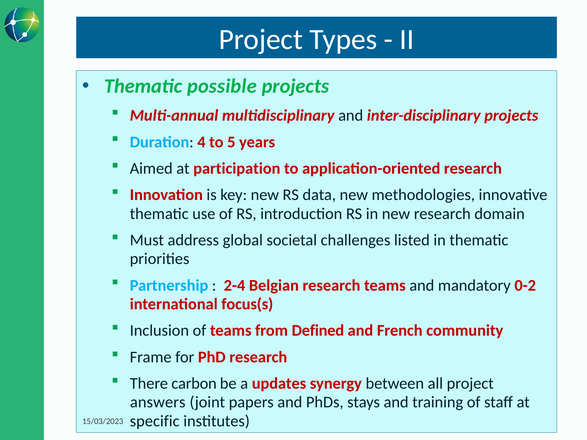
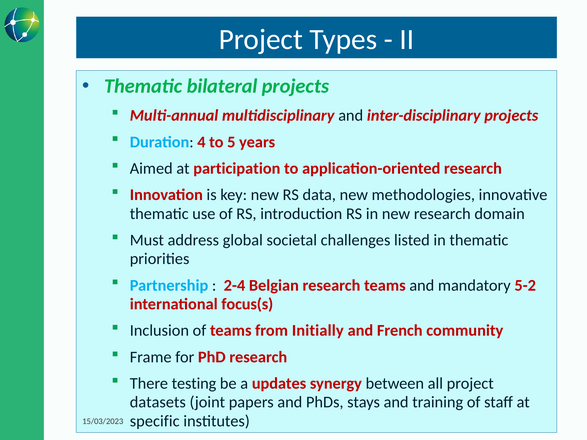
possible: possible -> bilateral (222, 86)
0-2: 0-2 -> 5-2 (525, 286)
Defined: Defined -> Initially (318, 331)
carbon: carbon -> testing (194, 384)
answers: answers -> datasets (158, 402)
